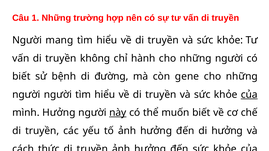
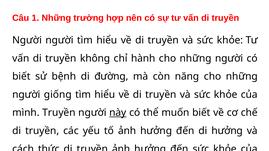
Người mang: mang -> người (59, 40)
gene: gene -> năng (187, 77)
người người: người -> giống (58, 95)
của underline: present -> none (249, 95)
mình Hưởng: Hưởng -> Truyền (59, 113)
